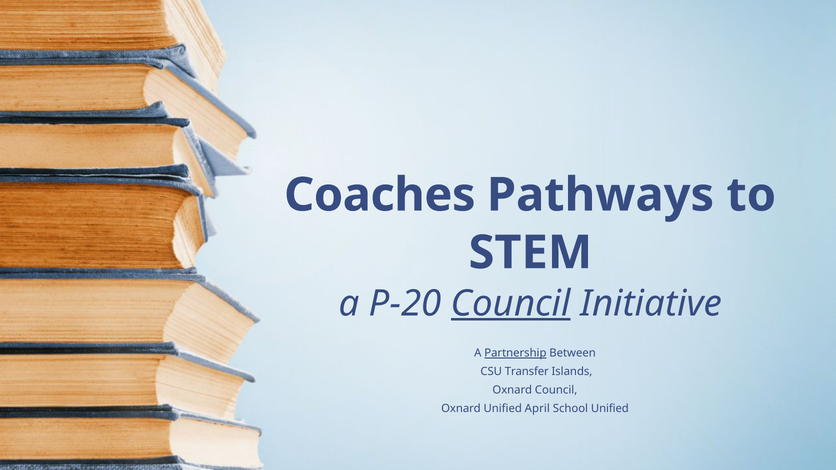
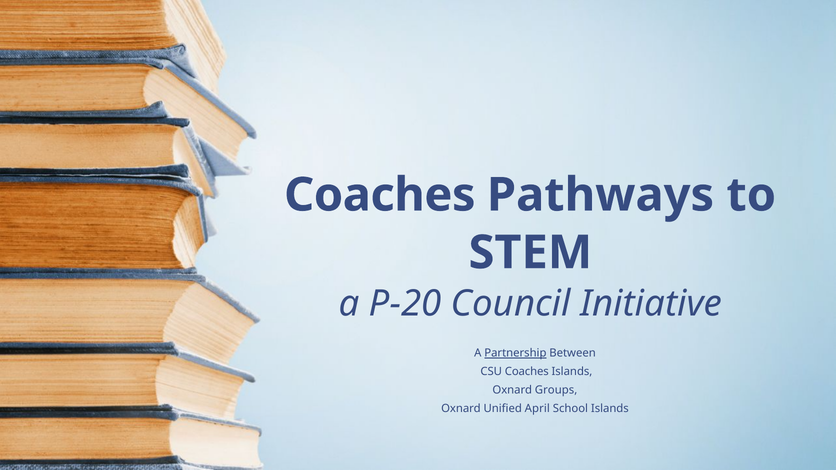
Council underline: present -> none (511, 304)
CSU Transfer: Transfer -> Coaches (527, 372)
Oxnard Council: Council -> Groups (556, 390)
School Unified: Unified -> Islands (610, 409)
